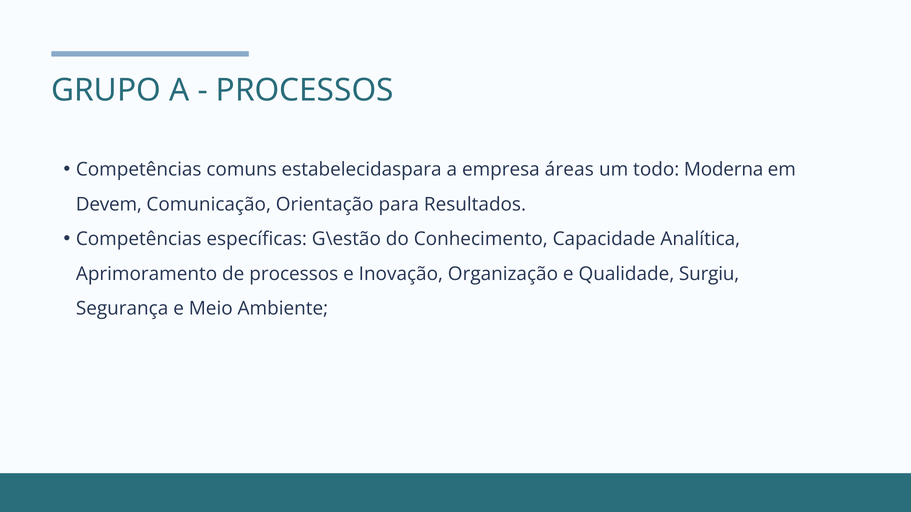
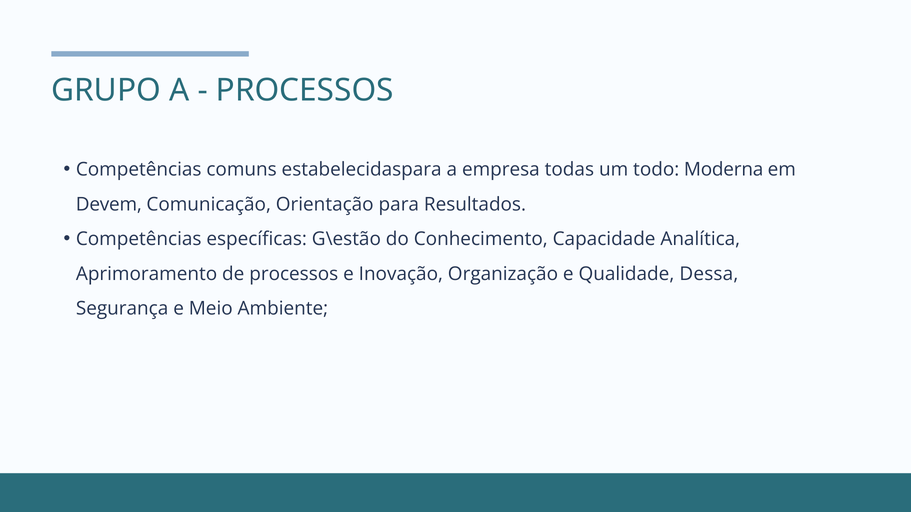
áreas: áreas -> todas (569, 170)
Surgiu: Surgiu -> Dessa (709, 274)
